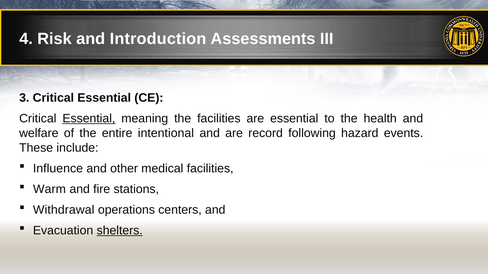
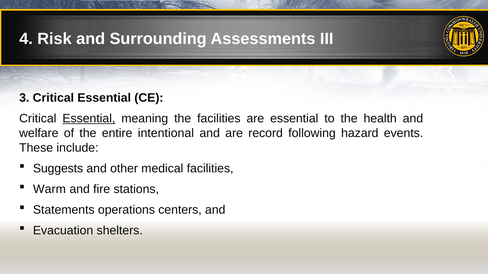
Introduction: Introduction -> Surrounding (158, 39)
Influence: Influence -> Suggests (58, 169)
Withdrawal: Withdrawal -> Statements (64, 210)
shelters underline: present -> none (120, 231)
